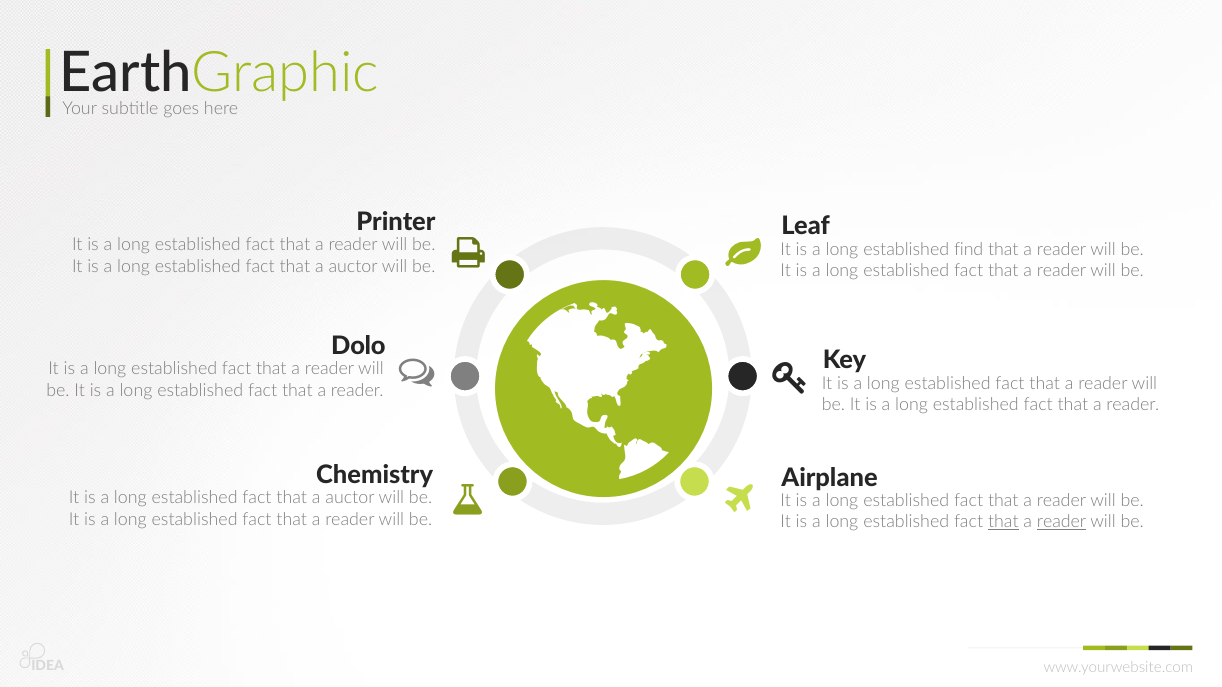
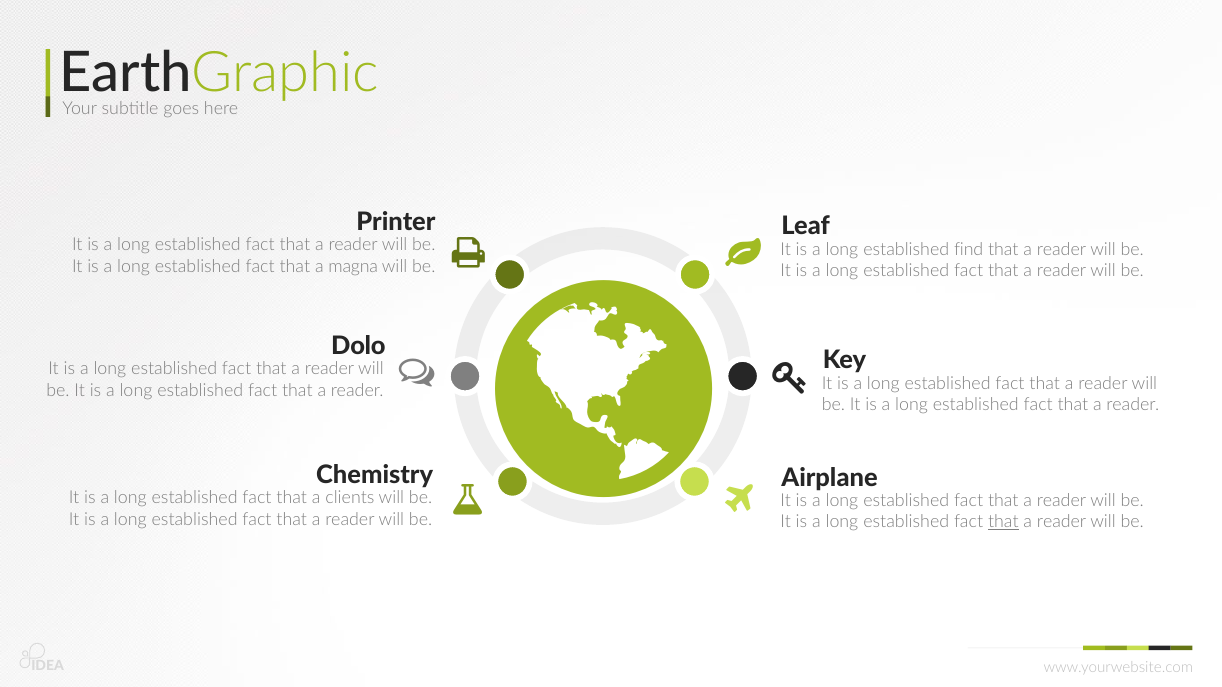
auctor: auctor -> magna (353, 266)
auctor: auctor -> clients (350, 498)
reader underline: present -> none (1062, 522)
